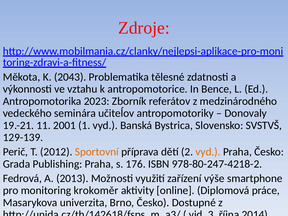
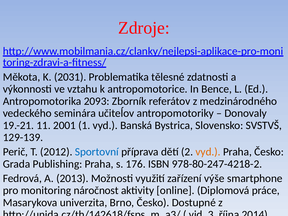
2043: 2043 -> 2031 (70, 77)
2023: 2023 -> 2093 (97, 101)
Sportovní colour: orange -> blue (97, 152)
krokoměr: krokoměr -> náročnost (96, 190)
